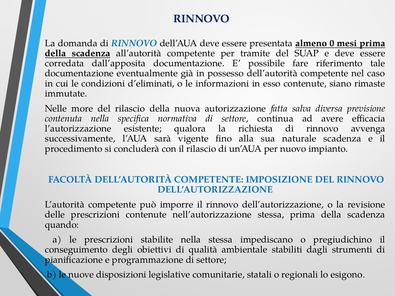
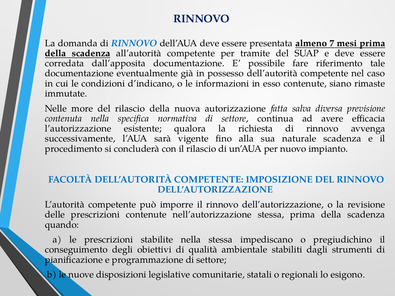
0: 0 -> 7 (332, 43)
d’eliminati: d’eliminati -> d’indicano (151, 84)
